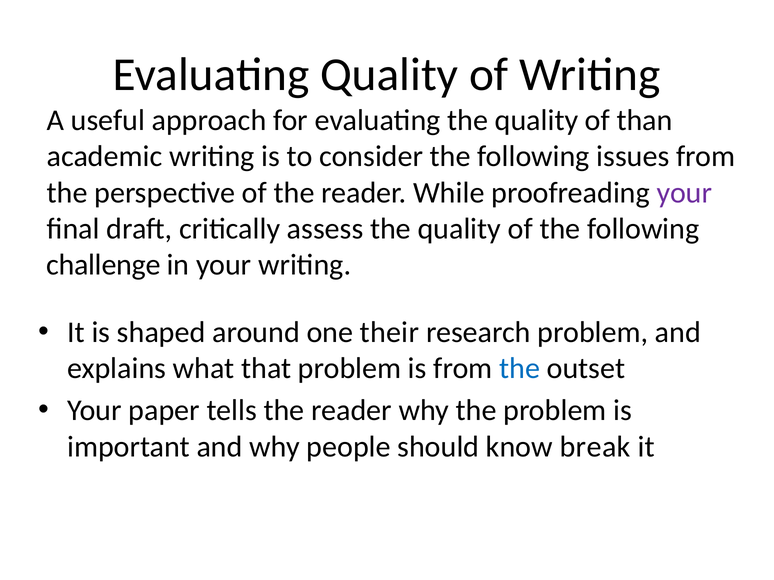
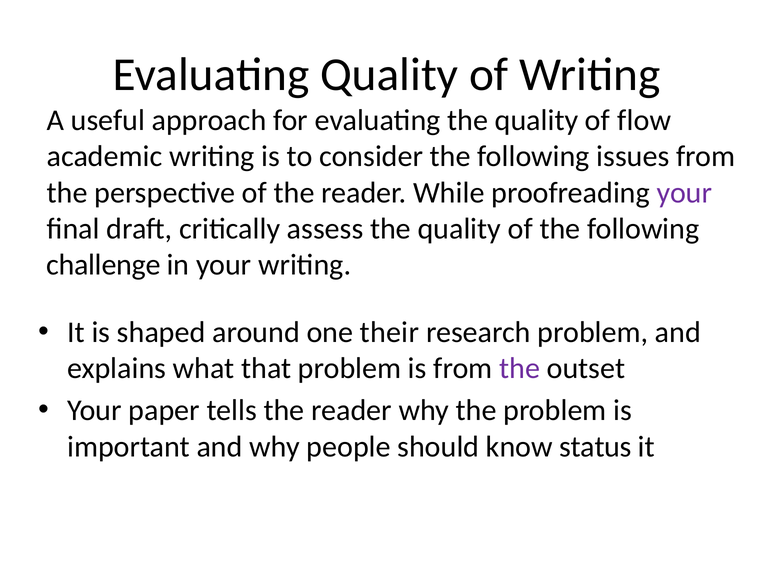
than: than -> flow (644, 121)
the colour: blue -> purple (520, 369)
break: break -> status (595, 447)
